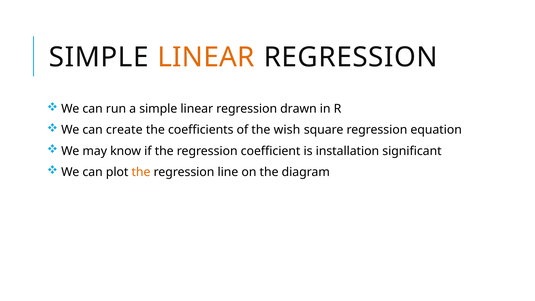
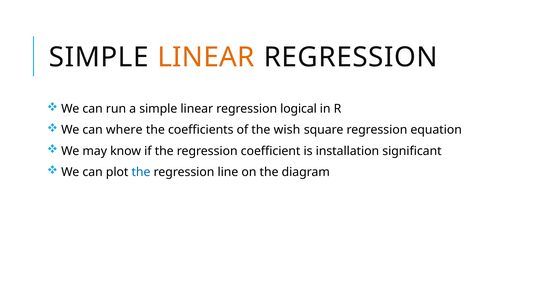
drawn: drawn -> logical (298, 109)
create: create -> where (124, 130)
the colour: orange -> blue (141, 172)
